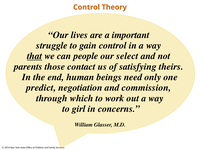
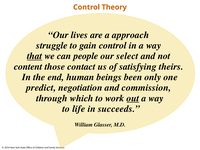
important: important -> approach (131, 35)
parents: parents -> content (28, 67)
need: need -> been (133, 77)
out underline: none -> present (133, 98)
girl: girl -> life (79, 109)
concerns: concerns -> succeeds (119, 109)
